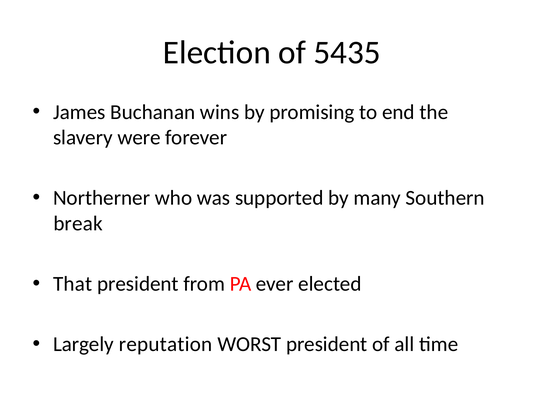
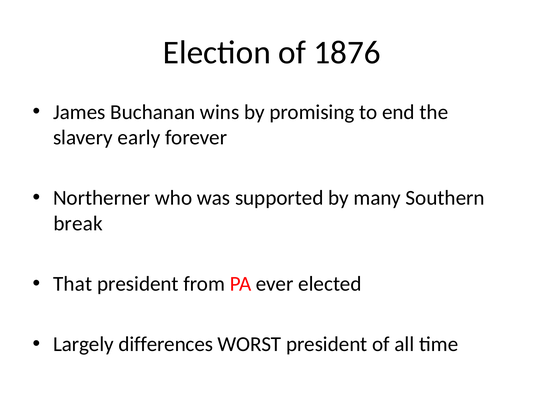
5435: 5435 -> 1876 (347, 53)
were: were -> early (139, 137)
reputation: reputation -> differences (166, 344)
